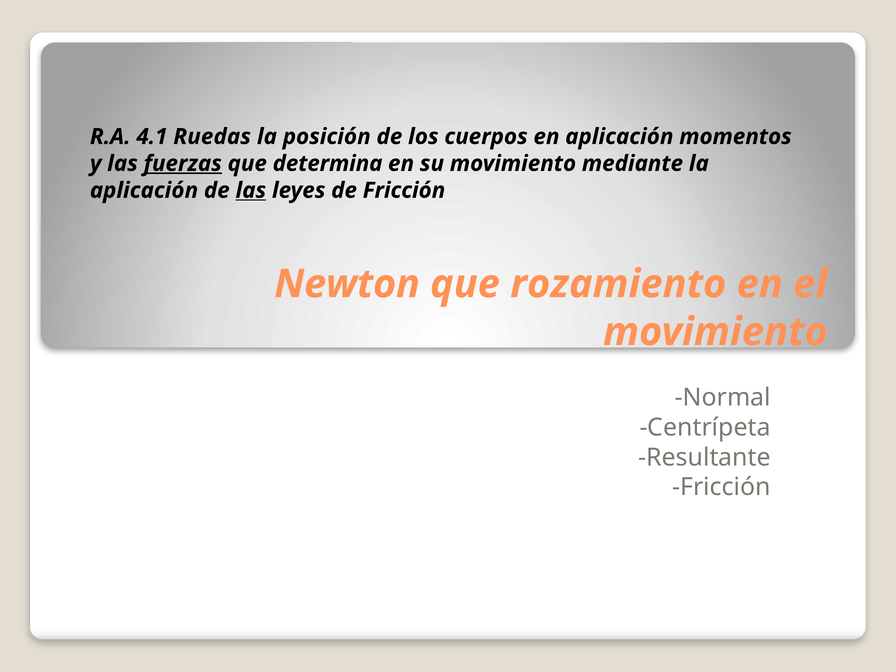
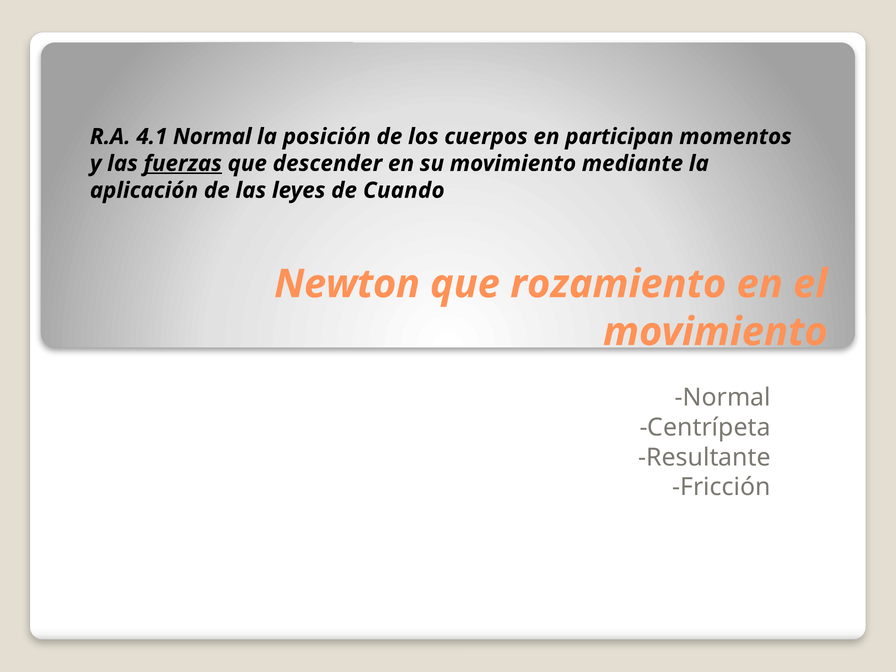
4.1 Ruedas: Ruedas -> Normal (212, 137)
en aplicación: aplicación -> participan (619, 137)
determina: determina -> descender (327, 164)
las underline: present -> none (251, 190)
de Fricción: Fricción -> Cuando (404, 190)
